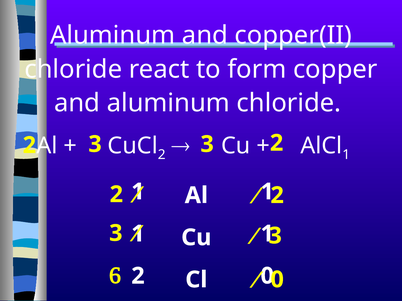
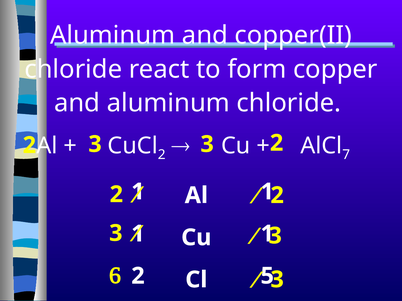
1: 1 -> 7 (346, 155)
0: 0 -> 3 (277, 280)
2 0: 0 -> 5 (267, 276)
